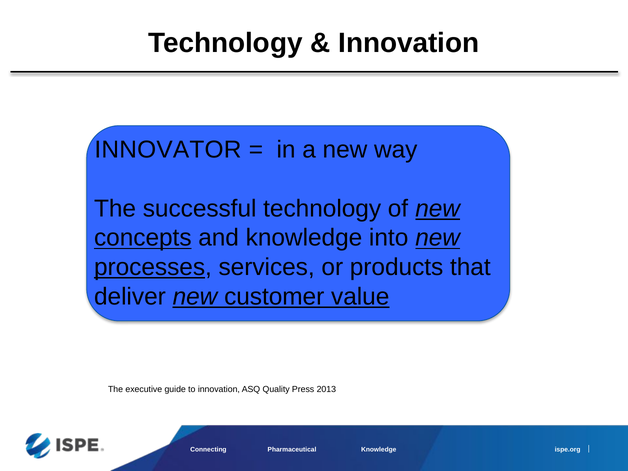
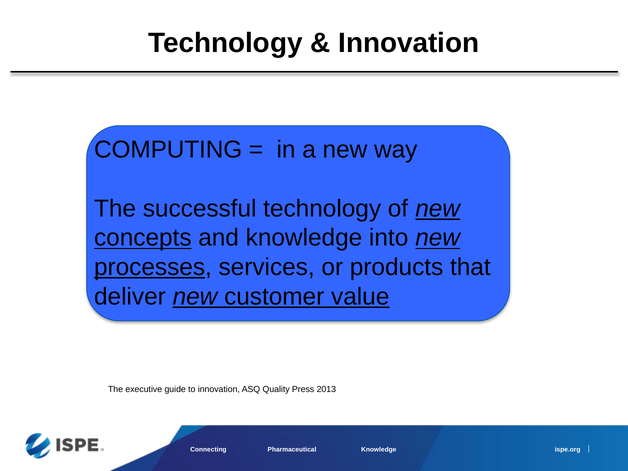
INNOVATOR: INNOVATOR -> COMPUTING (168, 150)
